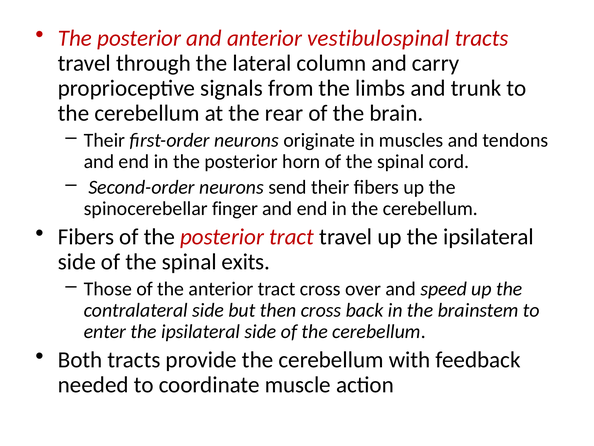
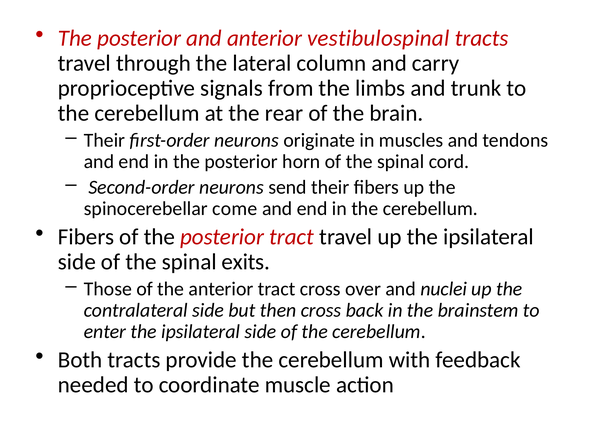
finger: finger -> come (235, 208)
speed: speed -> nuclei (444, 288)
